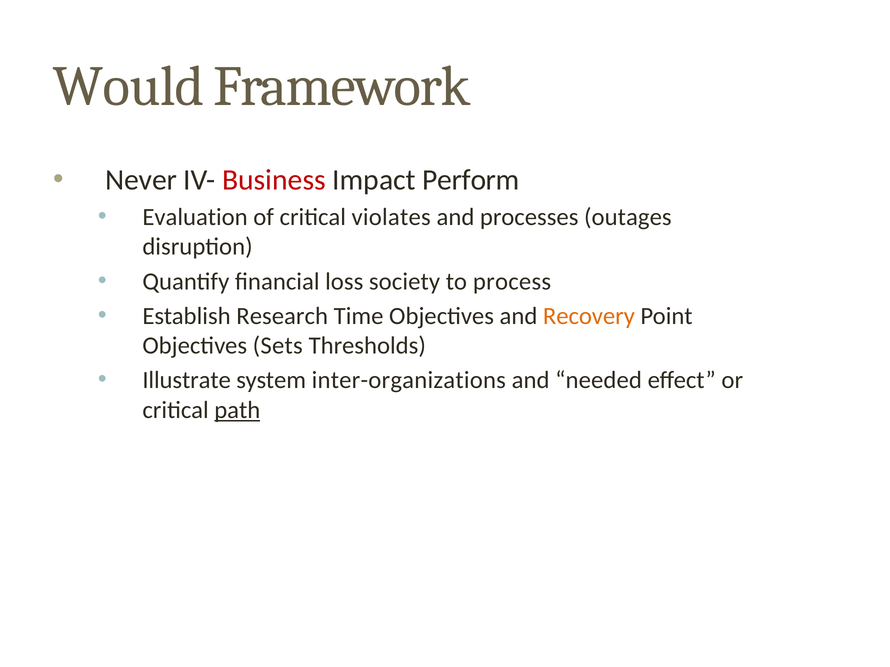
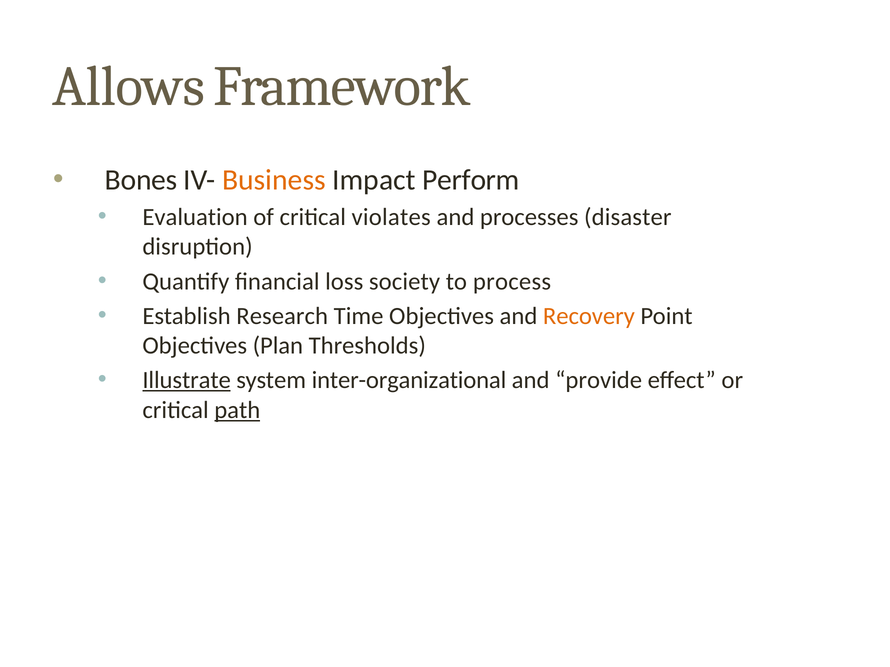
Would: Would -> Allows (129, 86)
Never: Never -> Bones (141, 180)
Business colour: red -> orange (274, 180)
outages: outages -> disaster (628, 217)
Sets: Sets -> Plan (278, 346)
Illustrate underline: none -> present (187, 381)
inter-organizations: inter-organizations -> inter-organizational (409, 381)
needed: needed -> provide (599, 381)
